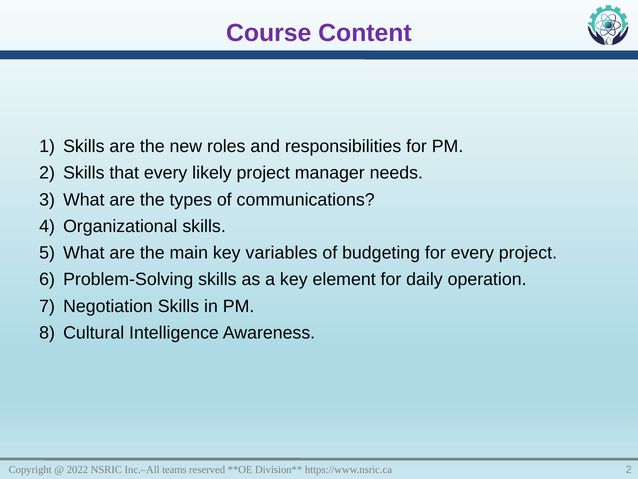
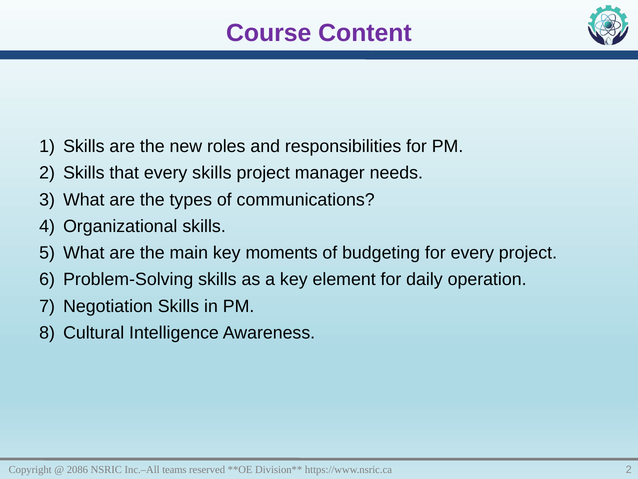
every likely: likely -> skills (212, 173)
variables: variables -> moments (282, 253)
2022: 2022 -> 2086 (77, 469)
